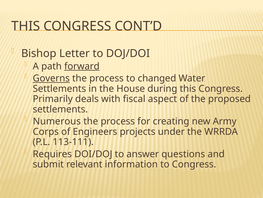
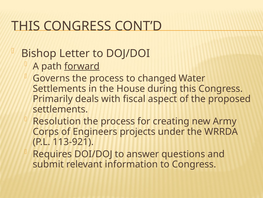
Governs underline: present -> none (51, 78)
Numerous: Numerous -> Resolution (57, 121)
113-111: 113-111 -> 113-921 (73, 141)
